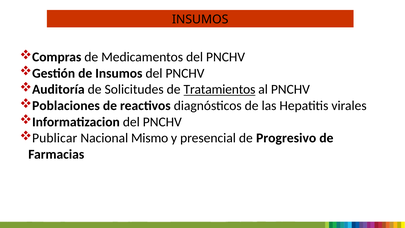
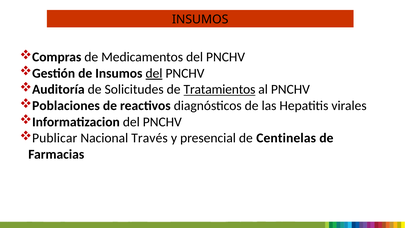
del underline: none -> present (154, 73)
Mismo: Mismo -> Través (150, 138)
Progresivo: Progresivo -> Centinelas (286, 138)
